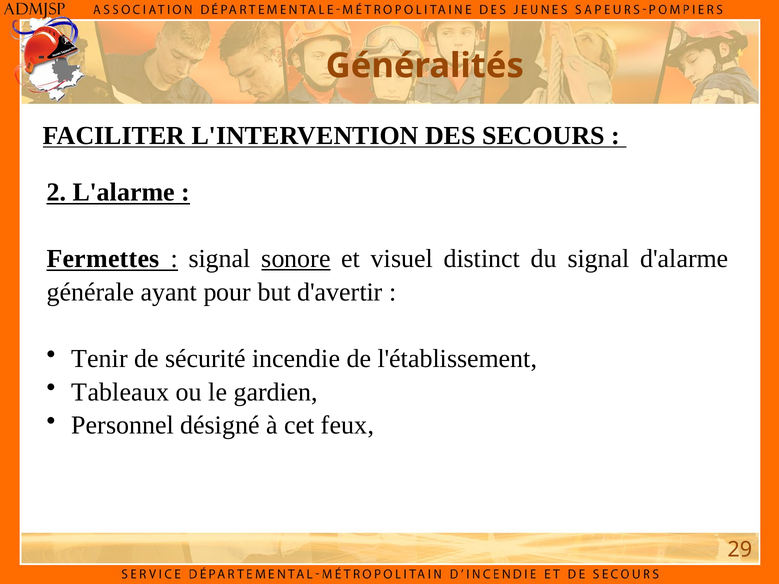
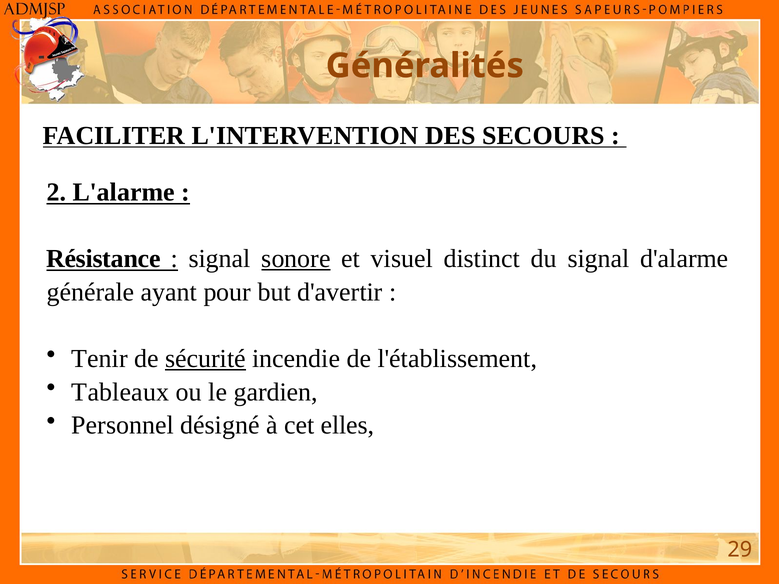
Fermettes: Fermettes -> Résistance (103, 259)
sécurité underline: none -> present (205, 359)
feux: feux -> elles (348, 426)
